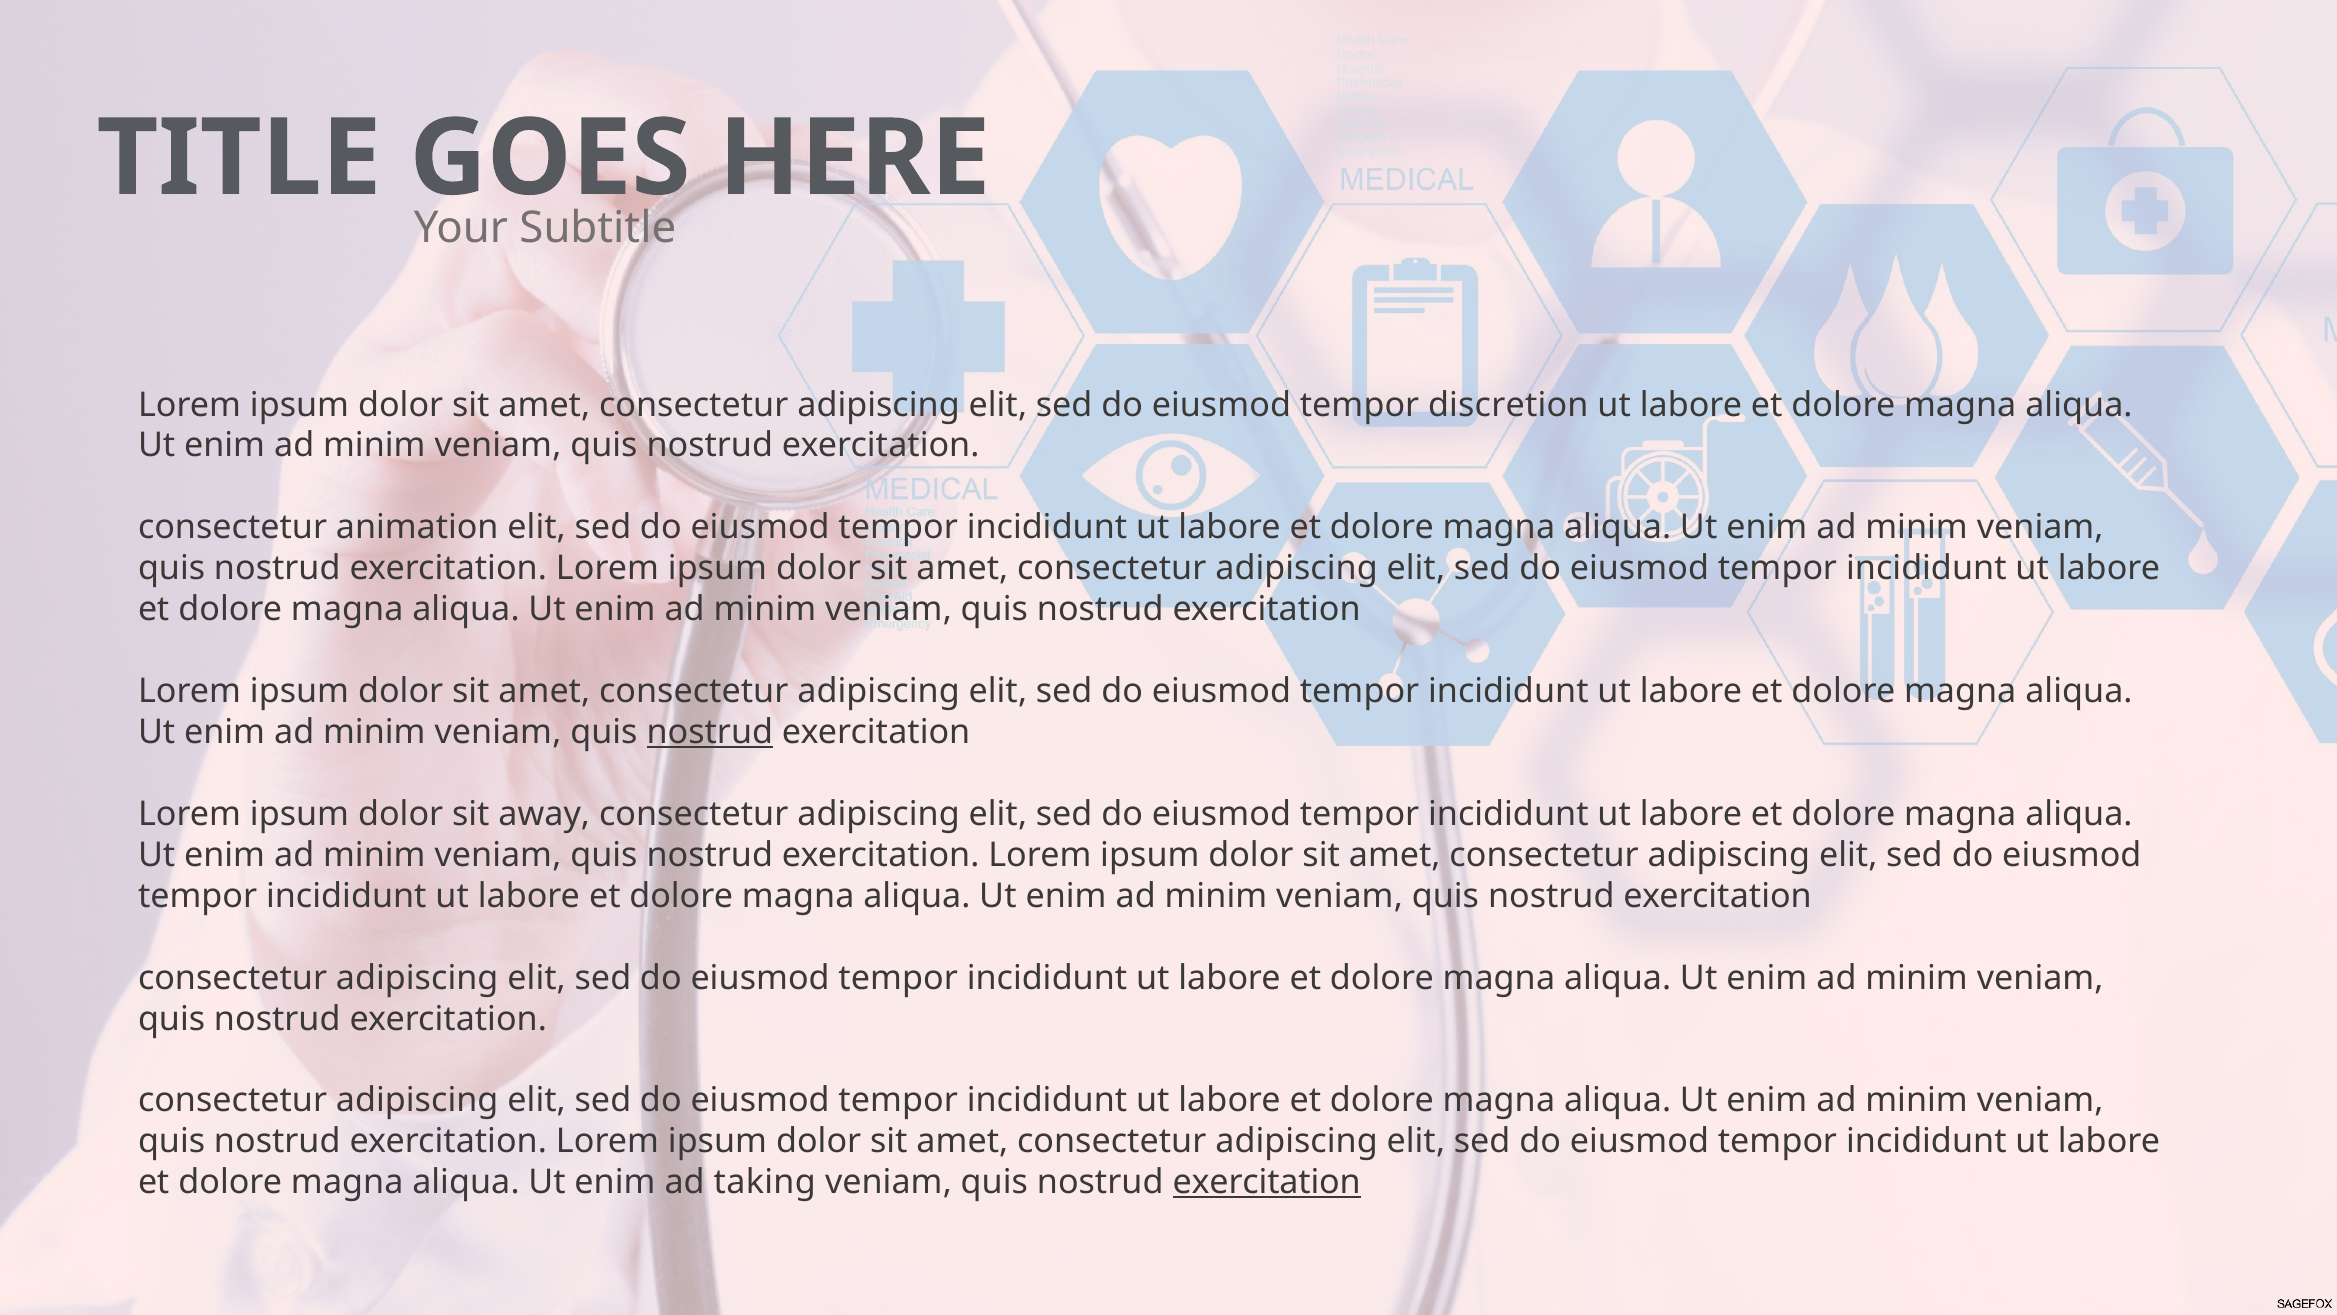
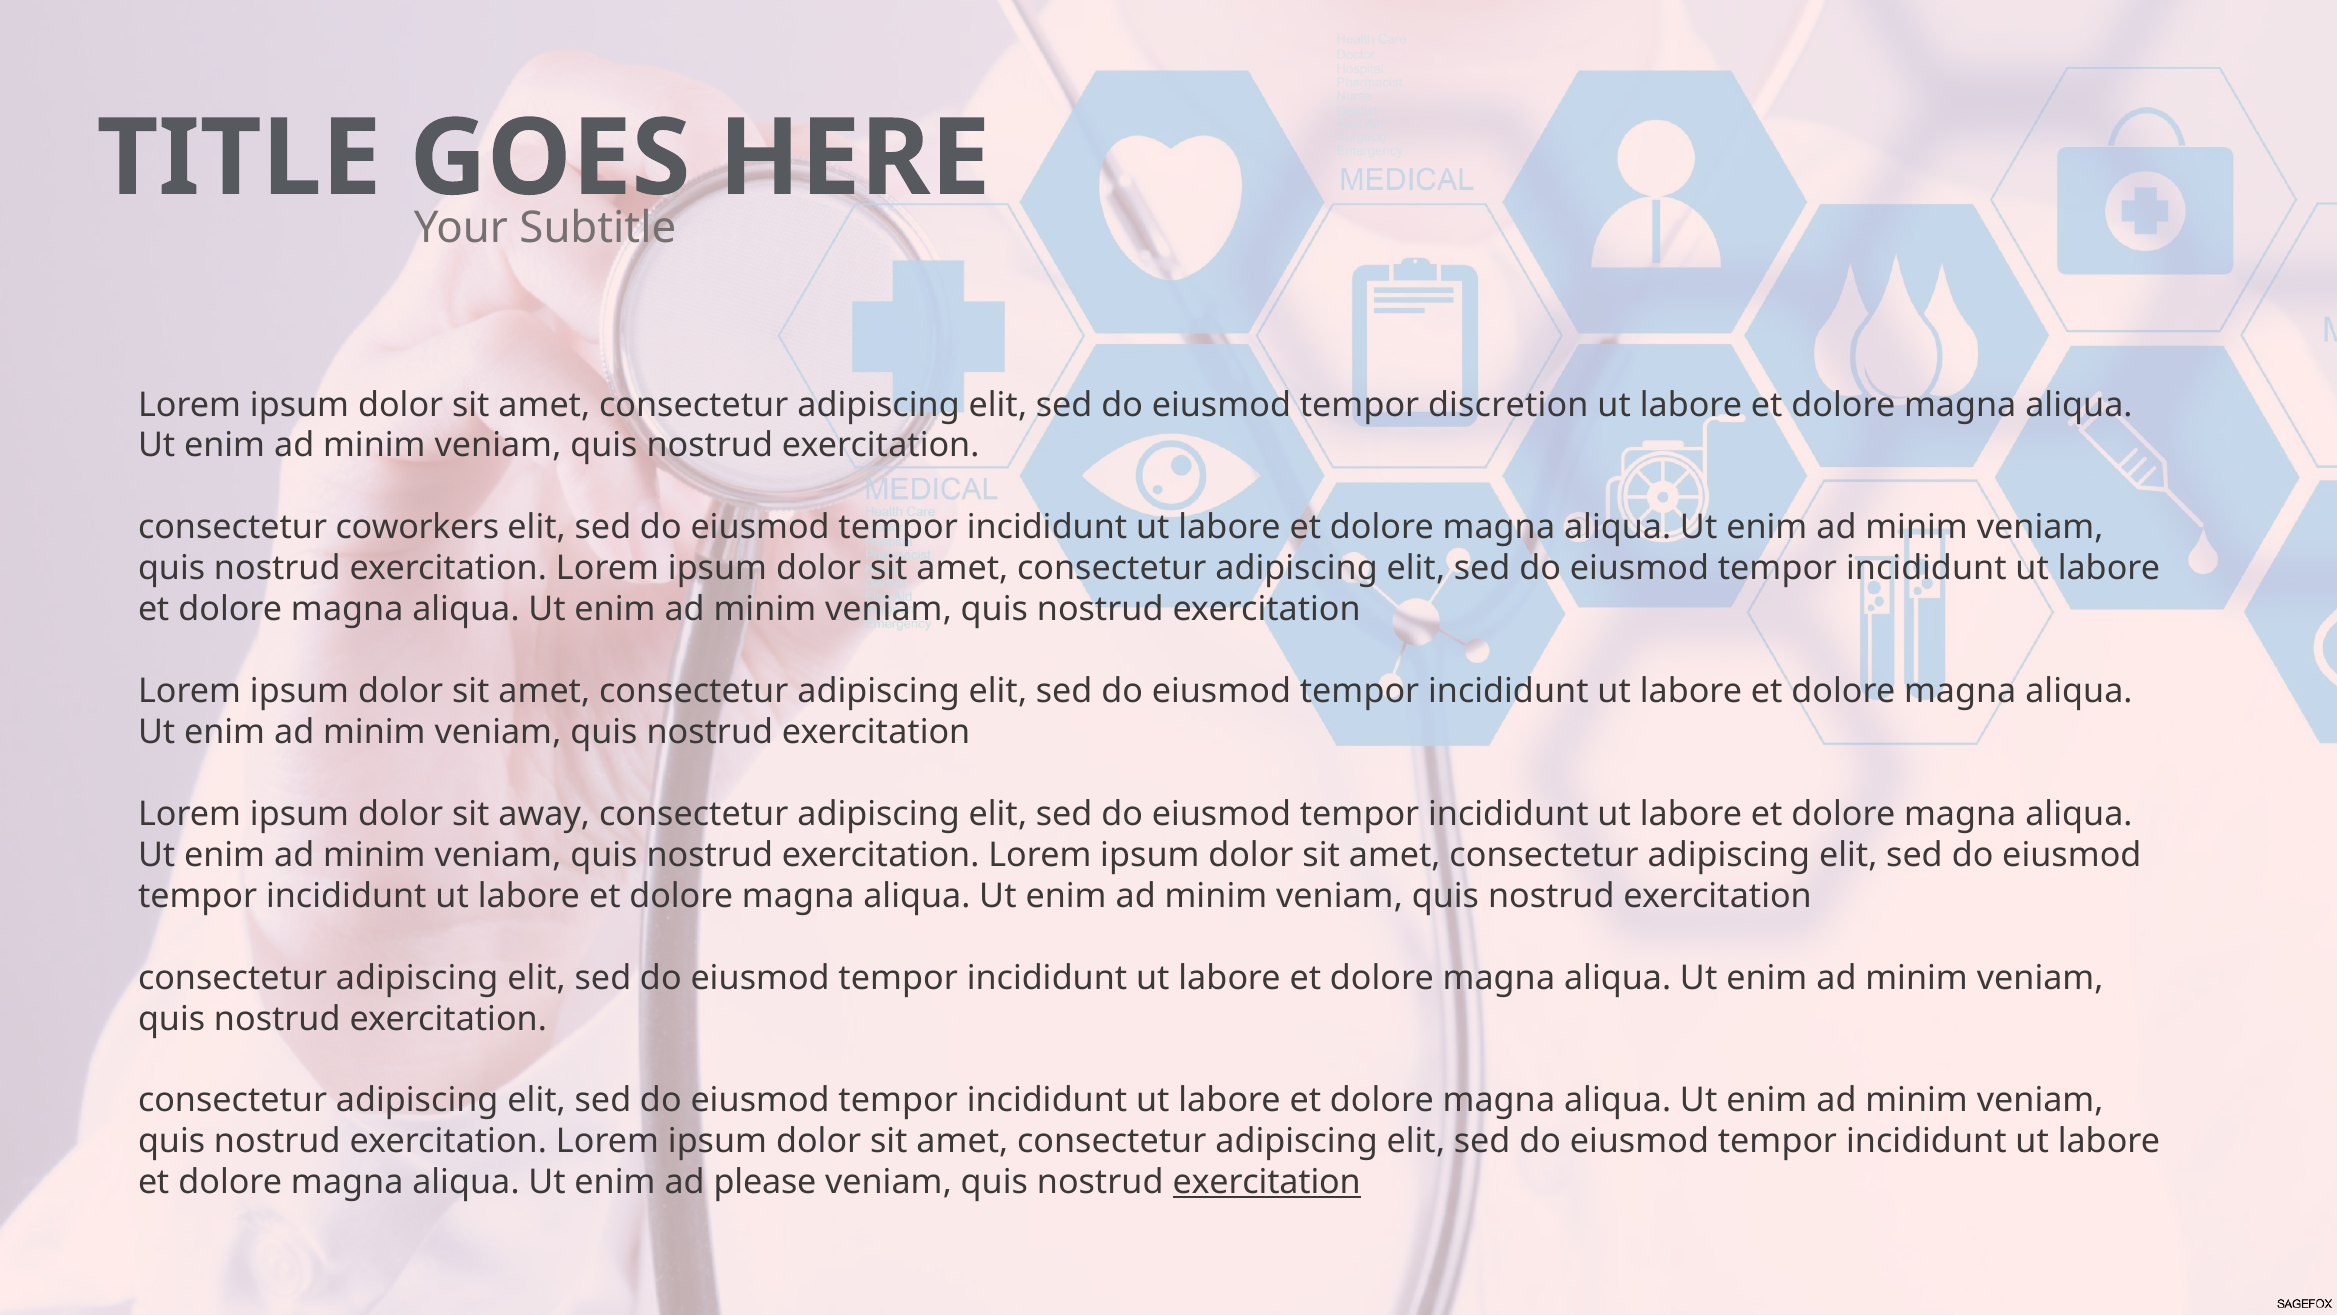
animation: animation -> coworkers (417, 527)
nostrud underline: present -> none (710, 732)
taking: taking -> please (765, 1182)
